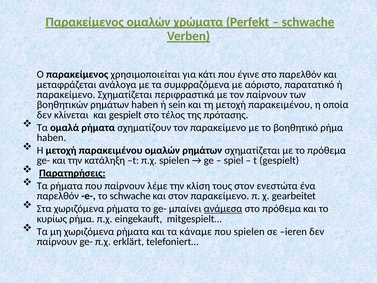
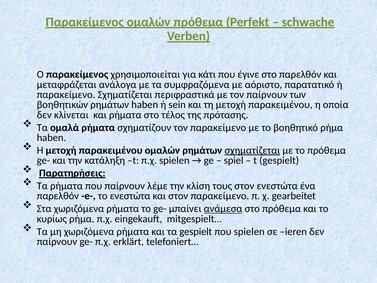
ομαλών χρώματα: χρώματα -> πρόθεμα (198, 22)
και gespielt: gespielt -> ρήματα (125, 115)
σχηματίζεται underline: none -> present (252, 150)
το schwache: schwache -> ενεστώτα (130, 196)
τα κάναμε: κάναμε -> gespielt (196, 231)
